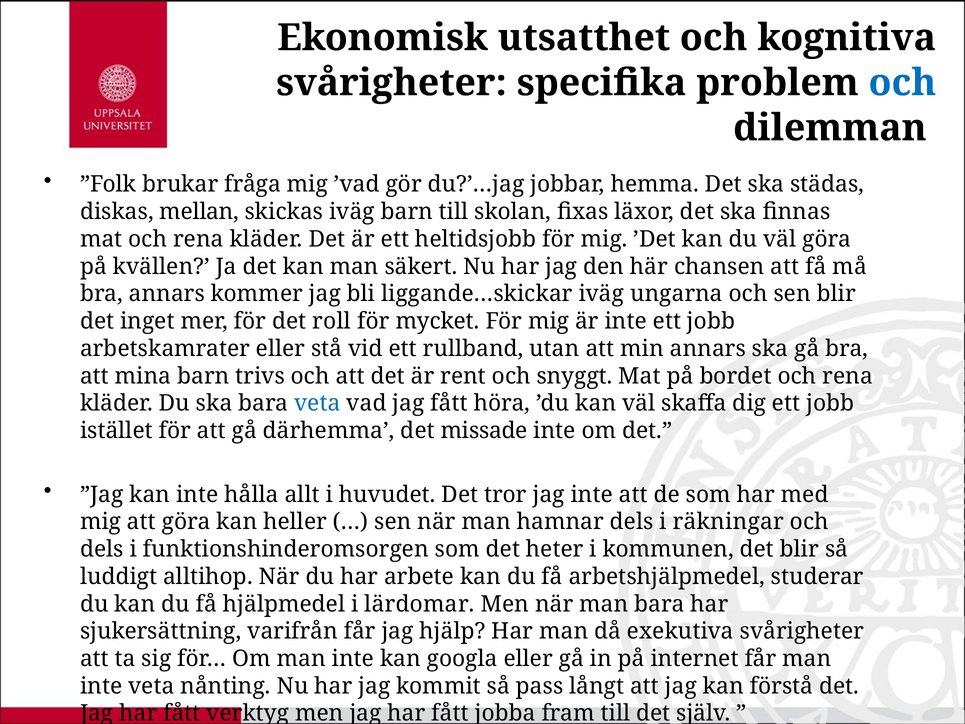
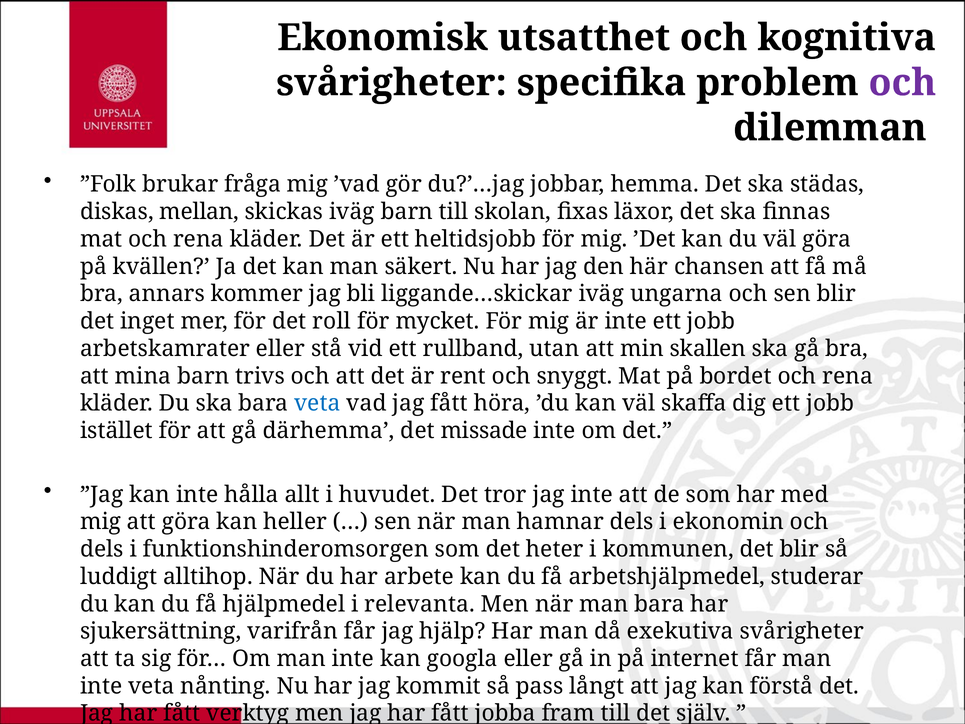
och colour: blue -> purple (902, 83)
min annars: annars -> skallen (708, 349)
räkningar: räkningar -> ekonomin (728, 522)
lärdomar: lärdomar -> relevanta (420, 604)
